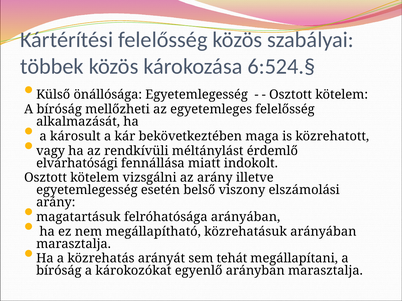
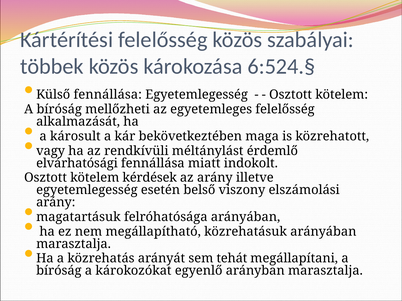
Külső önállósága: önállósága -> fennállása (108, 95)
vizsgálni: vizsgálni -> kérdések (150, 178)
